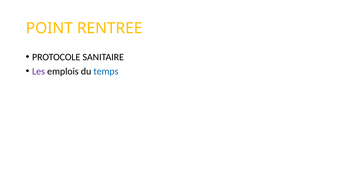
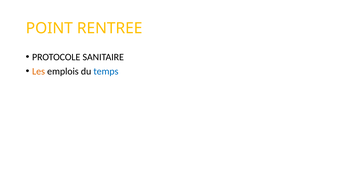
Les colour: purple -> orange (39, 71)
